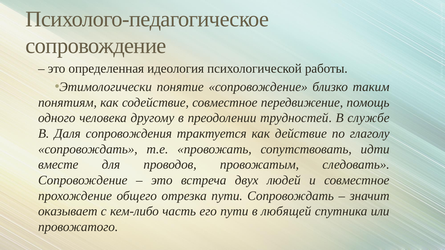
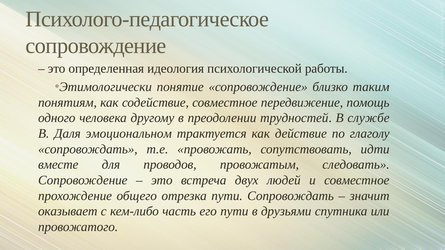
сопровождения: сопровождения -> эмоциональном (129, 134)
любящей: любящей -> друзьями (286, 212)
